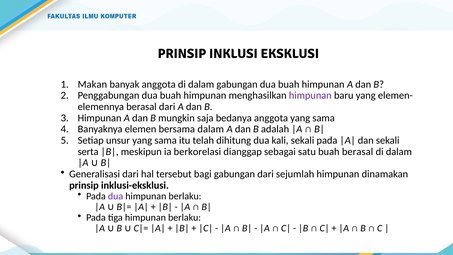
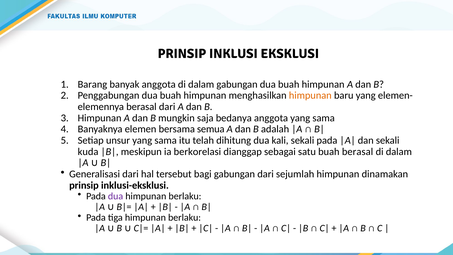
Makan: Makan -> Barang (92, 84)
himpunan colour: purple -> orange (310, 95)
bersama dalam: dalam -> semua (211, 129)
serta: serta -> kuda (88, 152)
